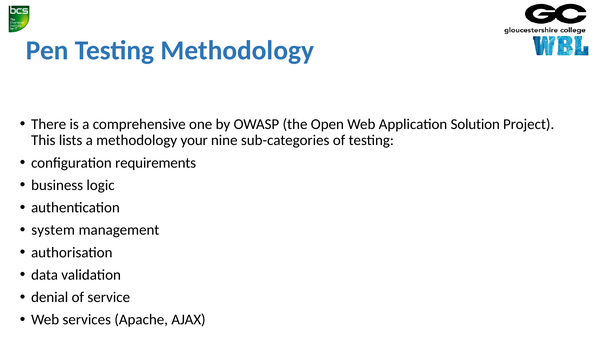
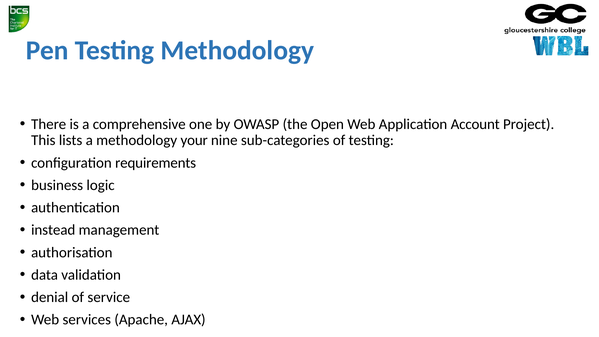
Solution: Solution -> Account (475, 124)
system: system -> instead (53, 230)
